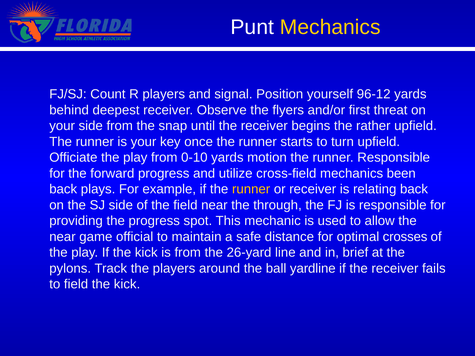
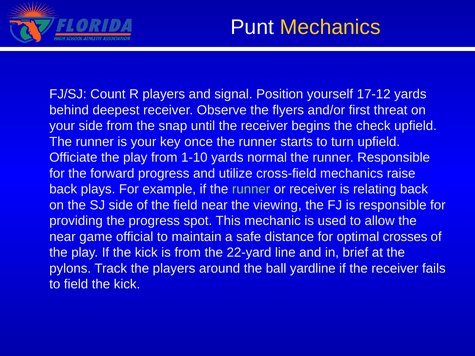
96-12: 96-12 -> 17-12 (374, 94)
rather: rather -> check (373, 126)
0-10: 0-10 -> 1-10 (194, 158)
motion: motion -> normal (267, 158)
been: been -> raise (401, 174)
runner colour: yellow -> light green (251, 189)
through: through -> viewing (277, 205)
26-yard: 26-yard -> 22-yard (249, 253)
